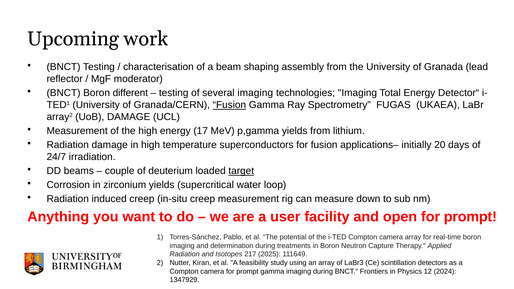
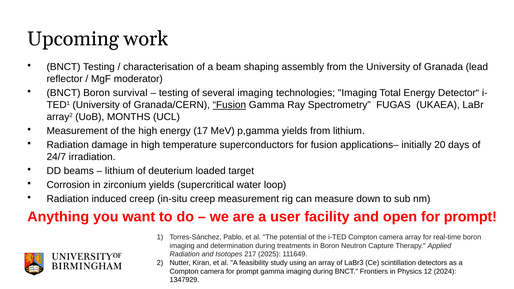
different: different -> survival (130, 93)
UoB DAMAGE: DAMAGE -> MONTHS (129, 117)
couple: couple -> lithium (120, 171)
target underline: present -> none (241, 171)
